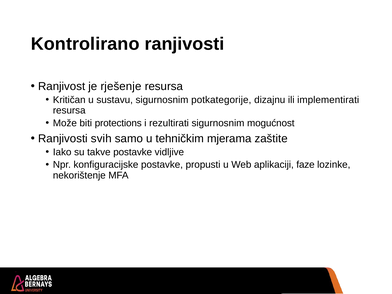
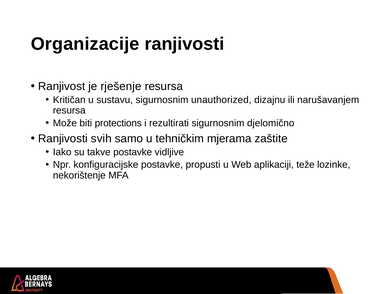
Kontrolirano: Kontrolirano -> Organizacije (85, 44)
potkategorije: potkategorije -> unauthorized (221, 100)
implementirati: implementirati -> narušavanjem (328, 100)
mogućnost: mogućnost -> djelomično (271, 123)
faze: faze -> teže (306, 165)
